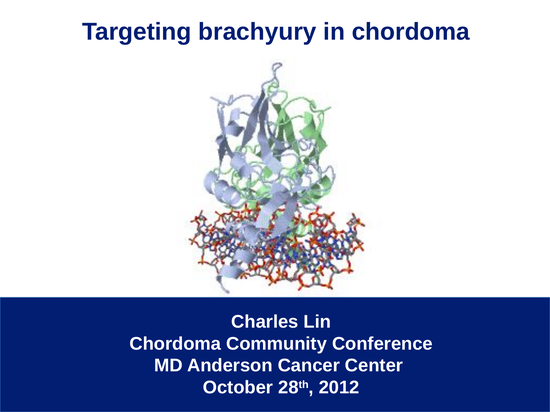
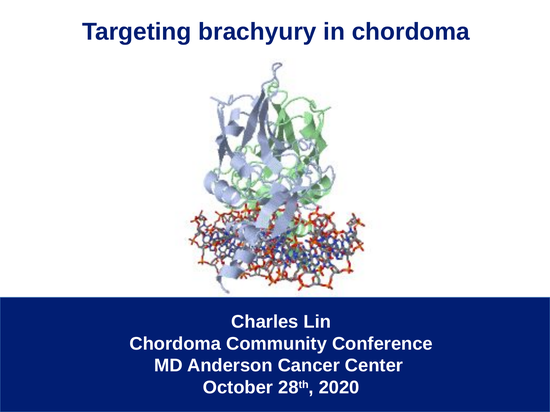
2012: 2012 -> 2020 (339, 388)
